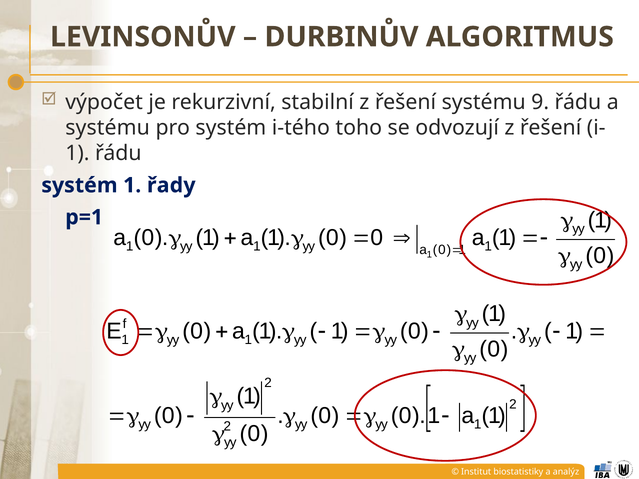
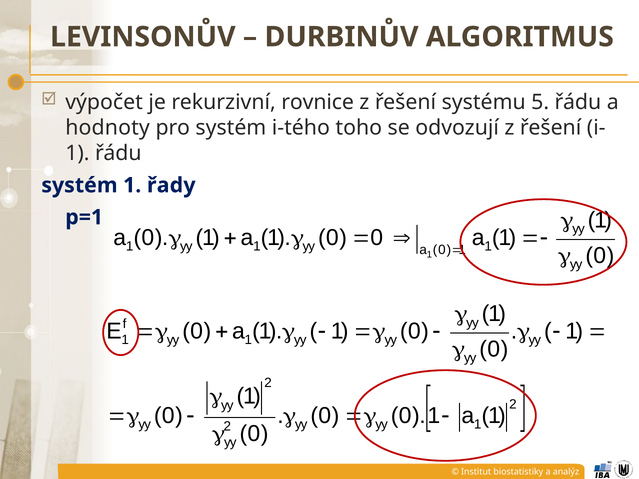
stabilní: stabilní -> rovnice (318, 102)
9: 9 -> 5 (540, 102)
systému: systému -> hodnoty (108, 128)
